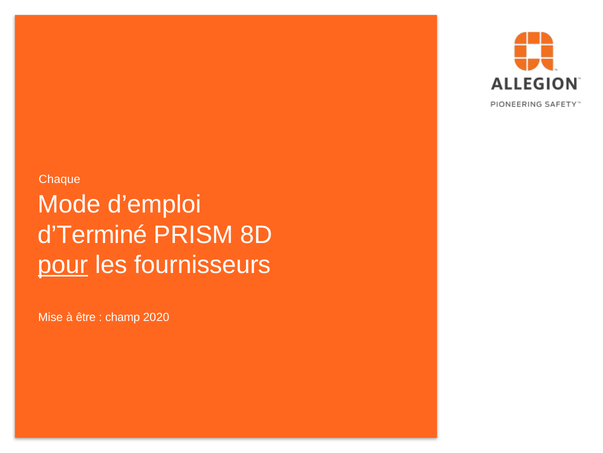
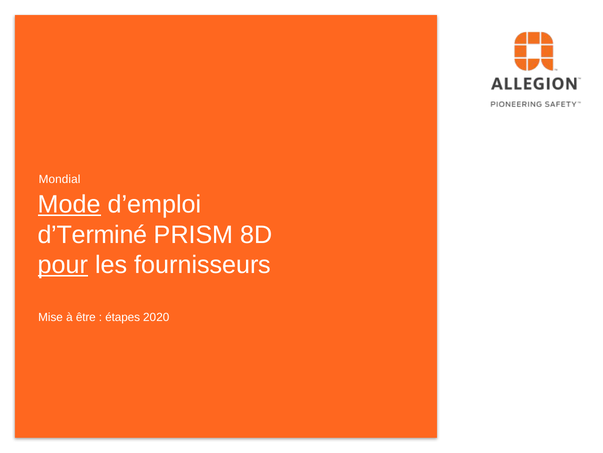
Chaque: Chaque -> Mondial (60, 179)
Mode underline: none -> present (69, 204)
champ: champ -> étapes (123, 317)
